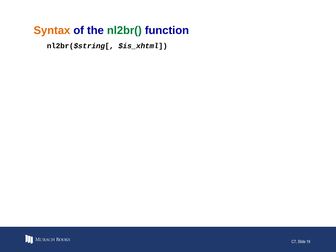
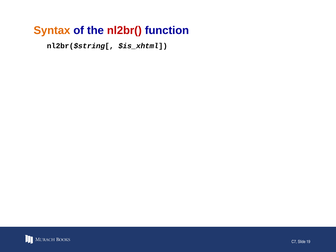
nl2br( colour: green -> red (124, 31)
